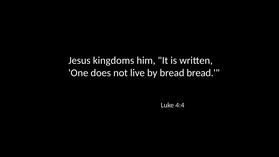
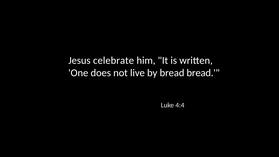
kingdoms: kingdoms -> celebrate (114, 60)
